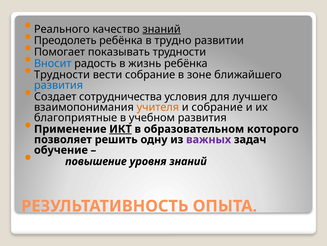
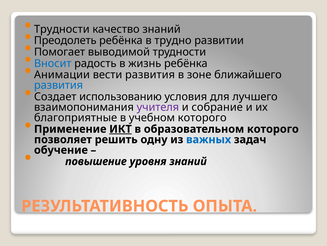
Реального: Реального -> Трудности (62, 29)
знаний underline: present -> none (162, 29)
показывать: показывать -> выводимой (119, 52)
Трудности: Трудности -> Анимации (62, 75)
вести собрание: собрание -> развития (150, 75)
сотрудничества: сотрудничества -> использованию (120, 96)
учителя colour: orange -> purple (158, 107)
учебном развития: развития -> которого (202, 117)
важных colour: purple -> blue (209, 139)
